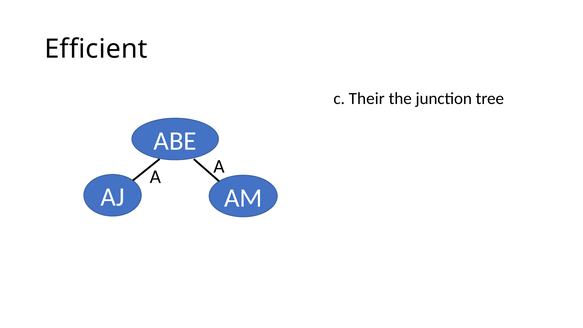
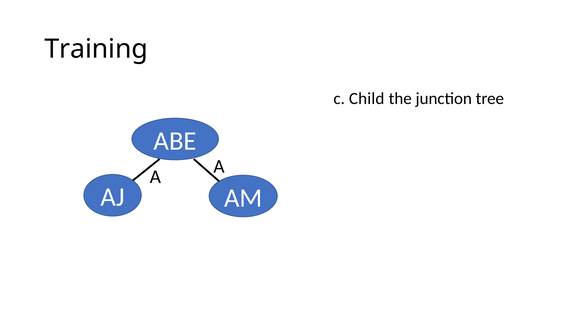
Efficient: Efficient -> Training (96, 49)
Their: Their -> Child (367, 99)
